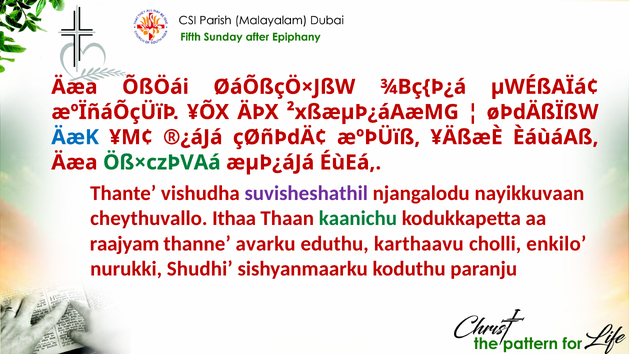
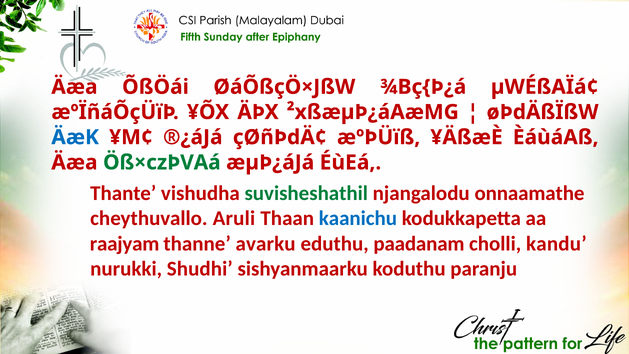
suvisheshathil colour: purple -> green (306, 193)
nayikkuvaan: nayikkuvaan -> onnaamathe (529, 193)
Ithaa: Ithaa -> Aruli (234, 218)
kaanichu colour: green -> blue (358, 218)
karthaavu: karthaavu -> paadanam (419, 244)
enkilo: enkilo -> kandu (556, 244)
